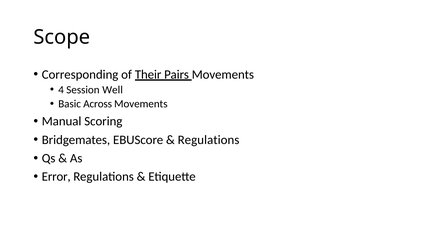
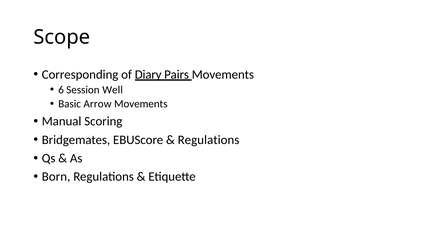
Their: Their -> Diary (148, 74)
4: 4 -> 6 (61, 90)
Across: Across -> Arrow (98, 104)
Error: Error -> Born (56, 176)
